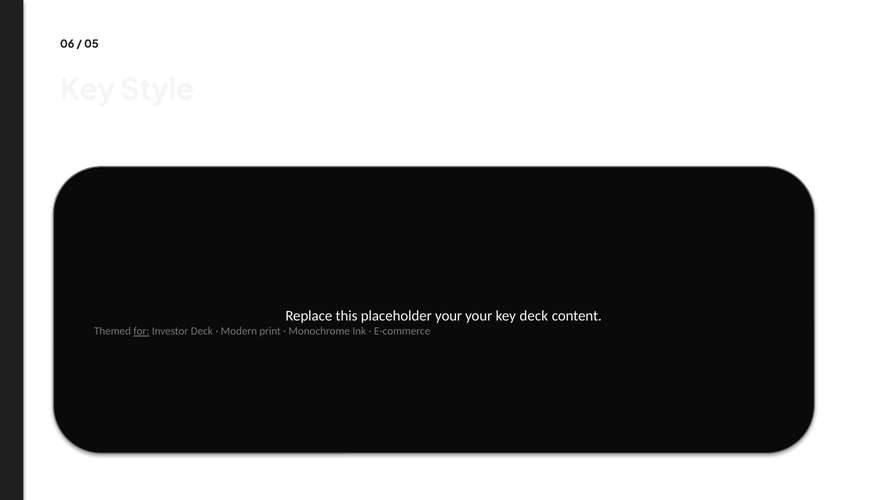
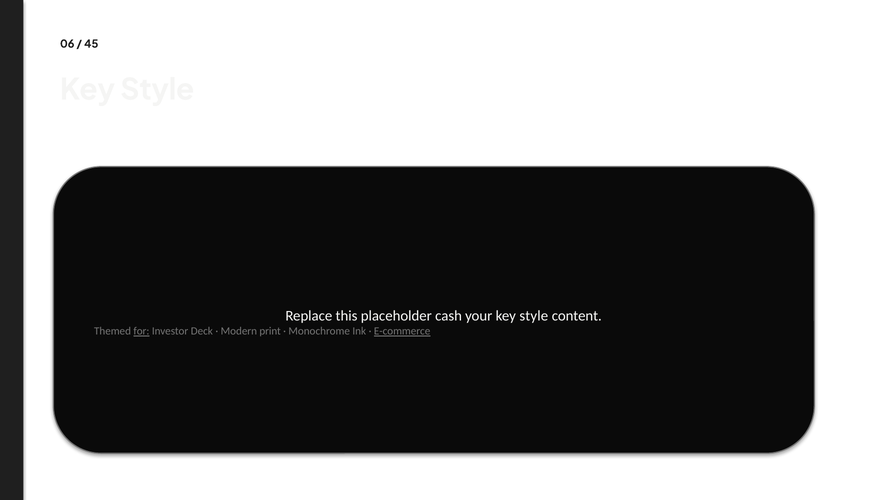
05: 05 -> 45 (91, 44)
placeholder your: your -> cash (449, 316)
your key deck: deck -> style (534, 316)
E-commerce underline: none -> present (402, 332)
